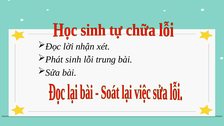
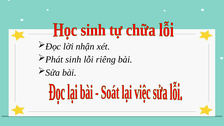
trung: trung -> riêng (106, 60)
